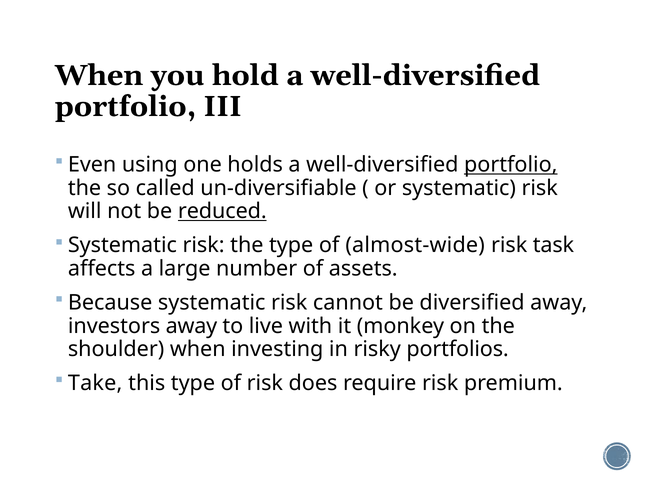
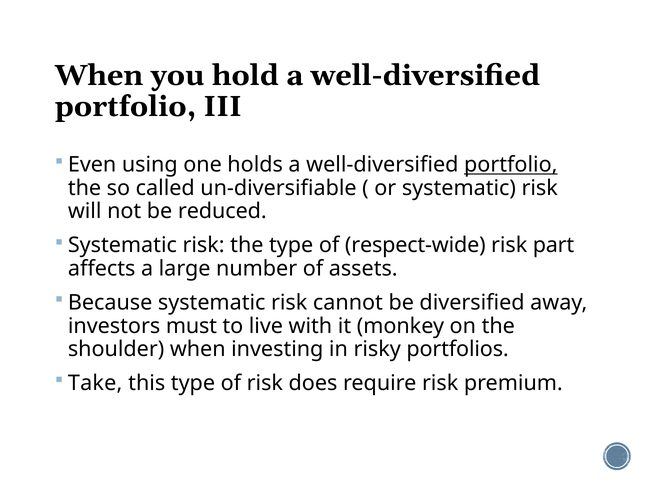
reduced underline: present -> none (222, 211)
almost-wide: almost-wide -> respect-wide (415, 245)
task: task -> part (553, 245)
investors away: away -> must (191, 326)
